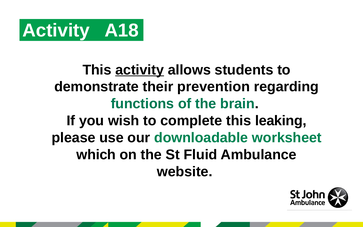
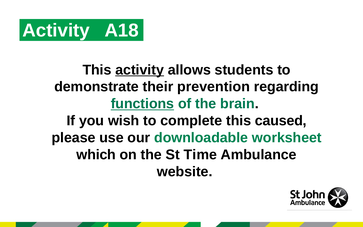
functions underline: none -> present (142, 104)
leaking: leaking -> caused (281, 121)
Fluid: Fluid -> Time (200, 155)
